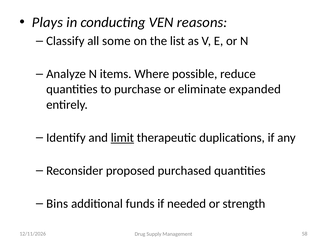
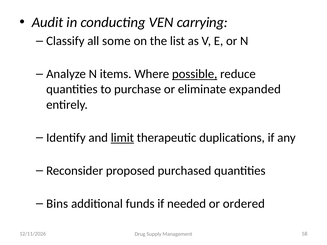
Plays: Plays -> Audit (48, 22)
reasons: reasons -> carrying (202, 22)
possible underline: none -> present (195, 74)
strength: strength -> ordered (244, 204)
